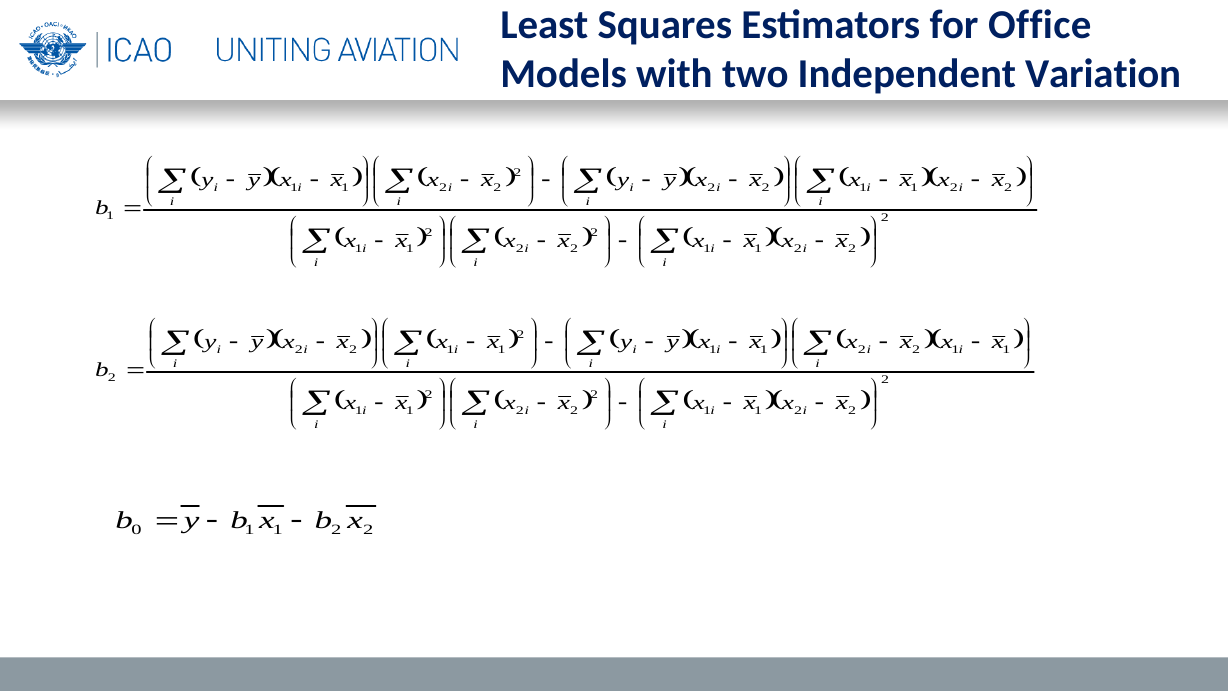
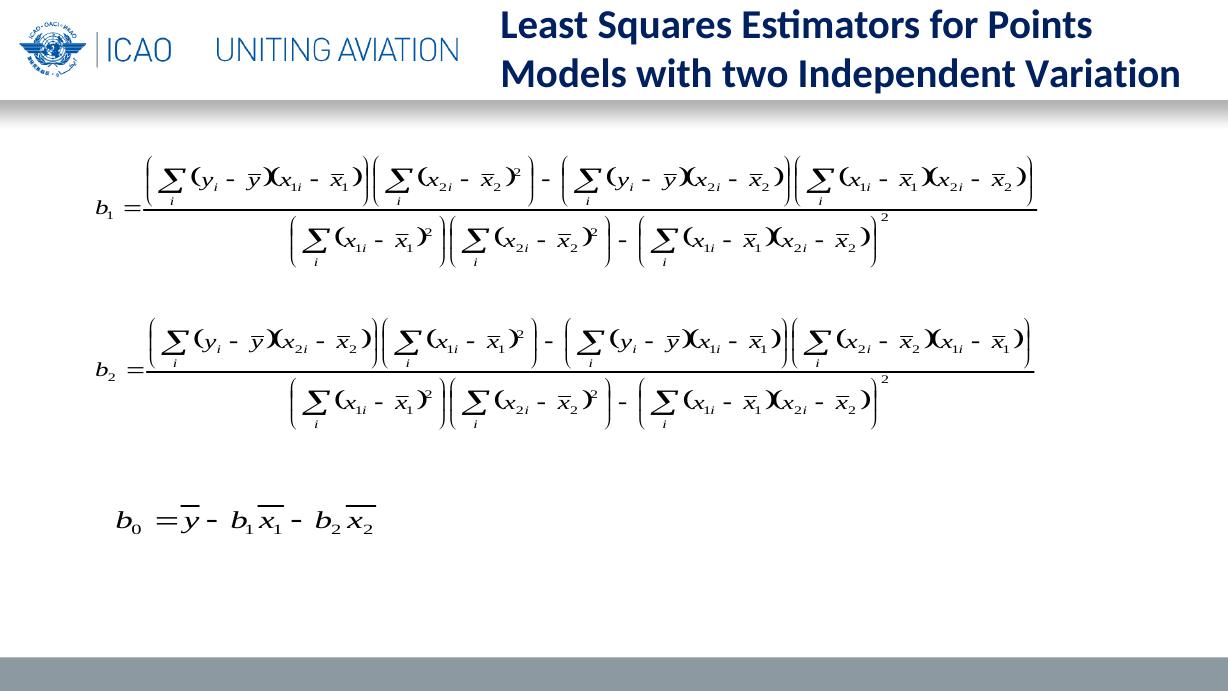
Office: Office -> Points (1040, 25)
